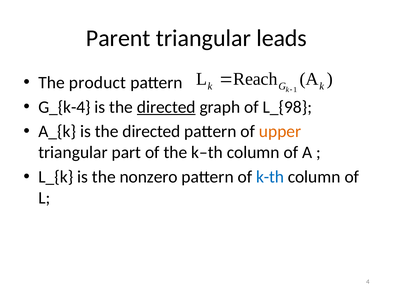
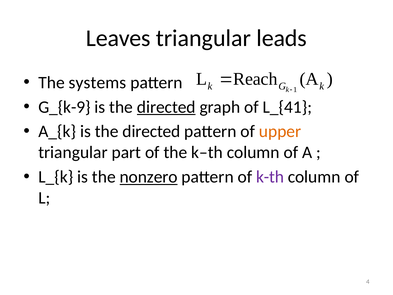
Parent: Parent -> Leaves (118, 38)
product: product -> systems (97, 82)
G_{k-4: G_{k-4 -> G_{k-9 (64, 107)
L_{98: L_{98 -> L_{41 (287, 107)
nonzero underline: none -> present (149, 177)
k-th colour: blue -> purple (270, 177)
